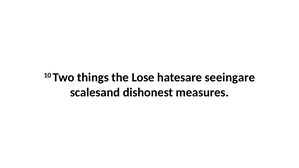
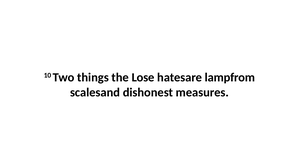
seeingare: seeingare -> lampfrom (230, 77)
